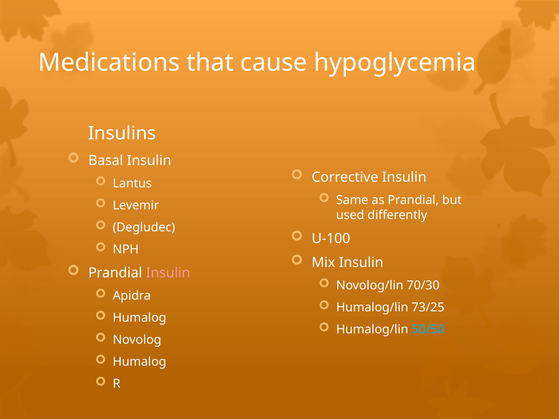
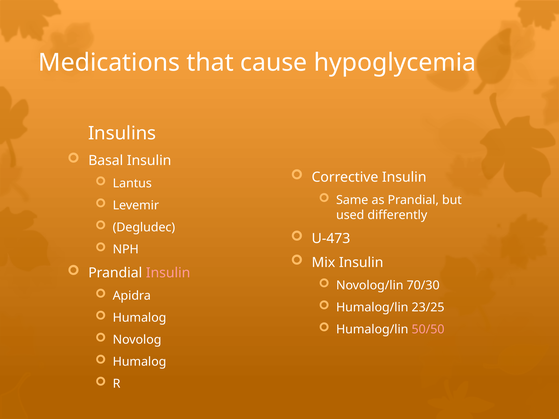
U-100: U-100 -> U-473 (331, 239)
73/25: 73/25 -> 23/25 (428, 308)
50/50 colour: light blue -> pink (428, 330)
